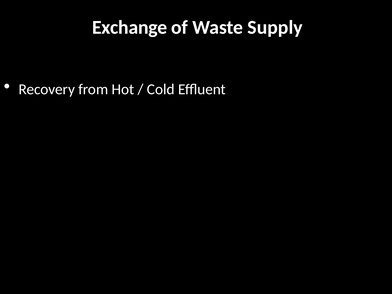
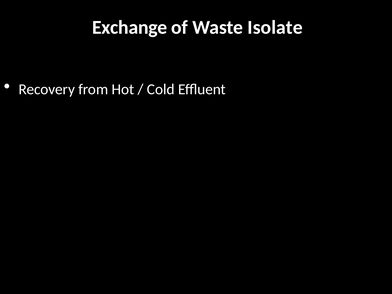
Supply: Supply -> Isolate (275, 28)
